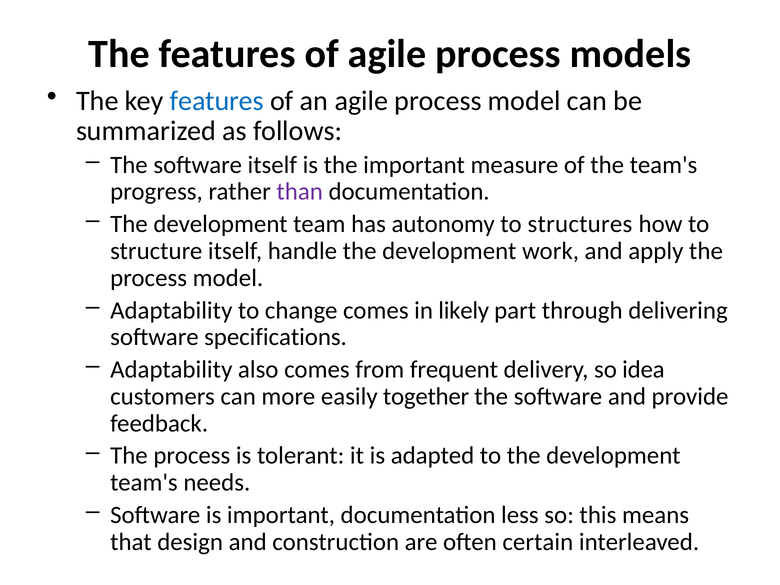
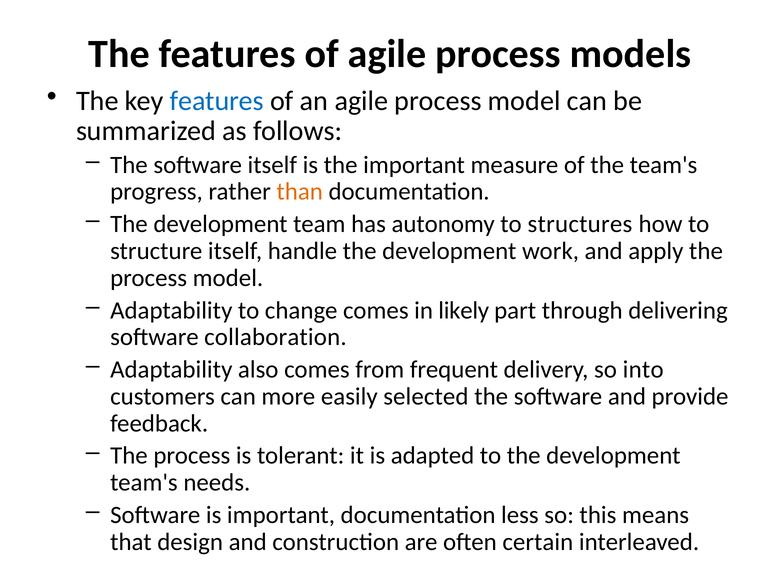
than colour: purple -> orange (300, 192)
specifications: specifications -> collaboration (275, 337)
idea: idea -> into (643, 370)
together: together -> selected (426, 396)
